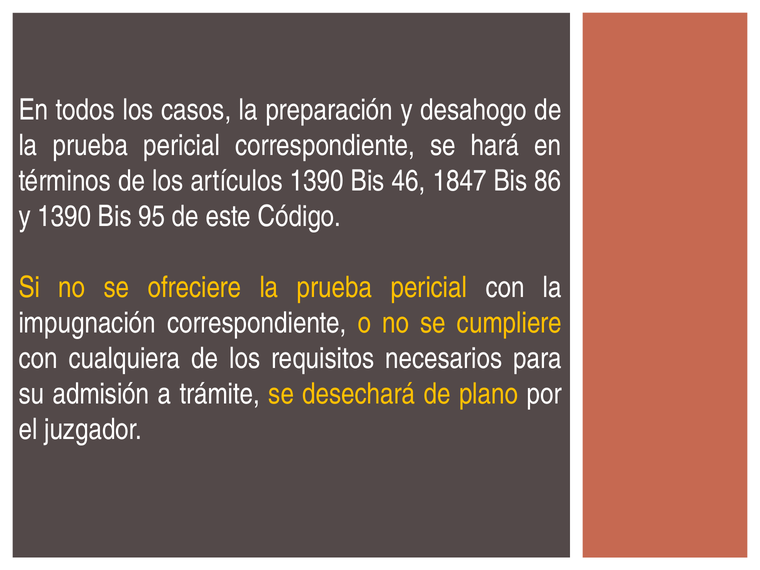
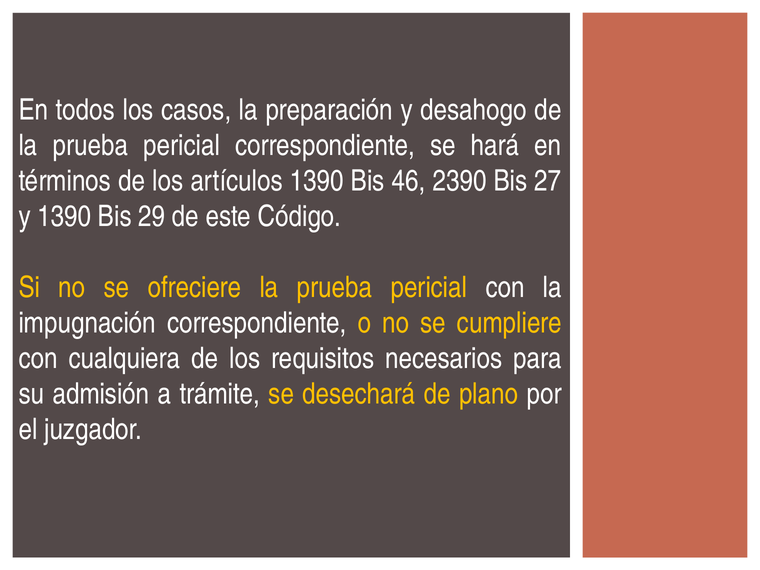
1847: 1847 -> 2390 (460, 181)
86: 86 -> 27 (548, 181)
95: 95 -> 29 (152, 216)
